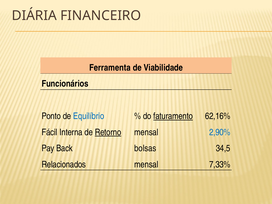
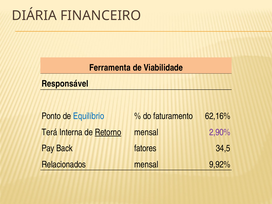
Funcionários: Funcionários -> Responsável (65, 84)
faturamento underline: present -> none (173, 116)
Fácil: Fácil -> Terá (49, 132)
2,90% colour: blue -> purple (220, 132)
bolsas: bolsas -> fatores (145, 148)
7,33%: 7,33% -> 9,92% (220, 164)
